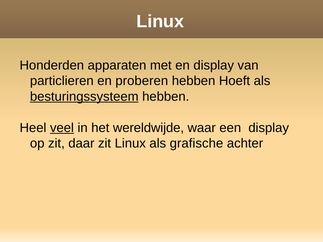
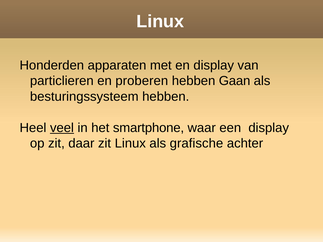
Hoeft: Hoeft -> Gaan (235, 81)
besturingssysteem underline: present -> none (84, 97)
wereldwijde: wereldwijde -> smartphone (149, 128)
